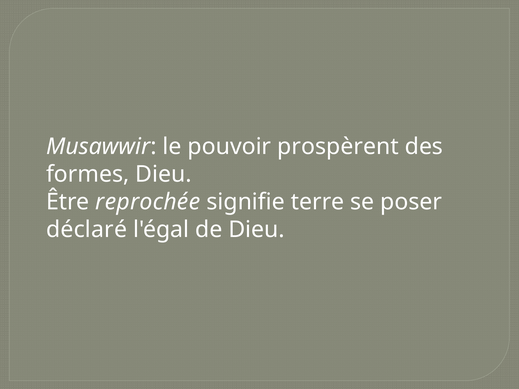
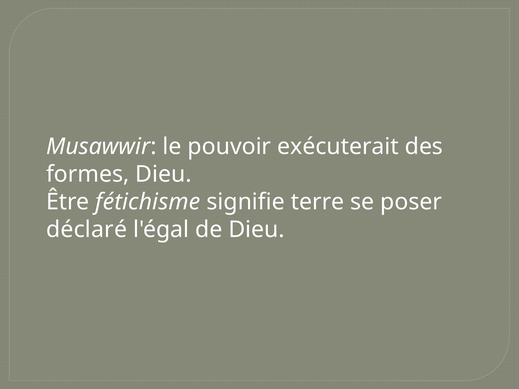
prospèrent: prospèrent -> exécuterait (338, 147)
reprochée: reprochée -> fétichisme (148, 202)
